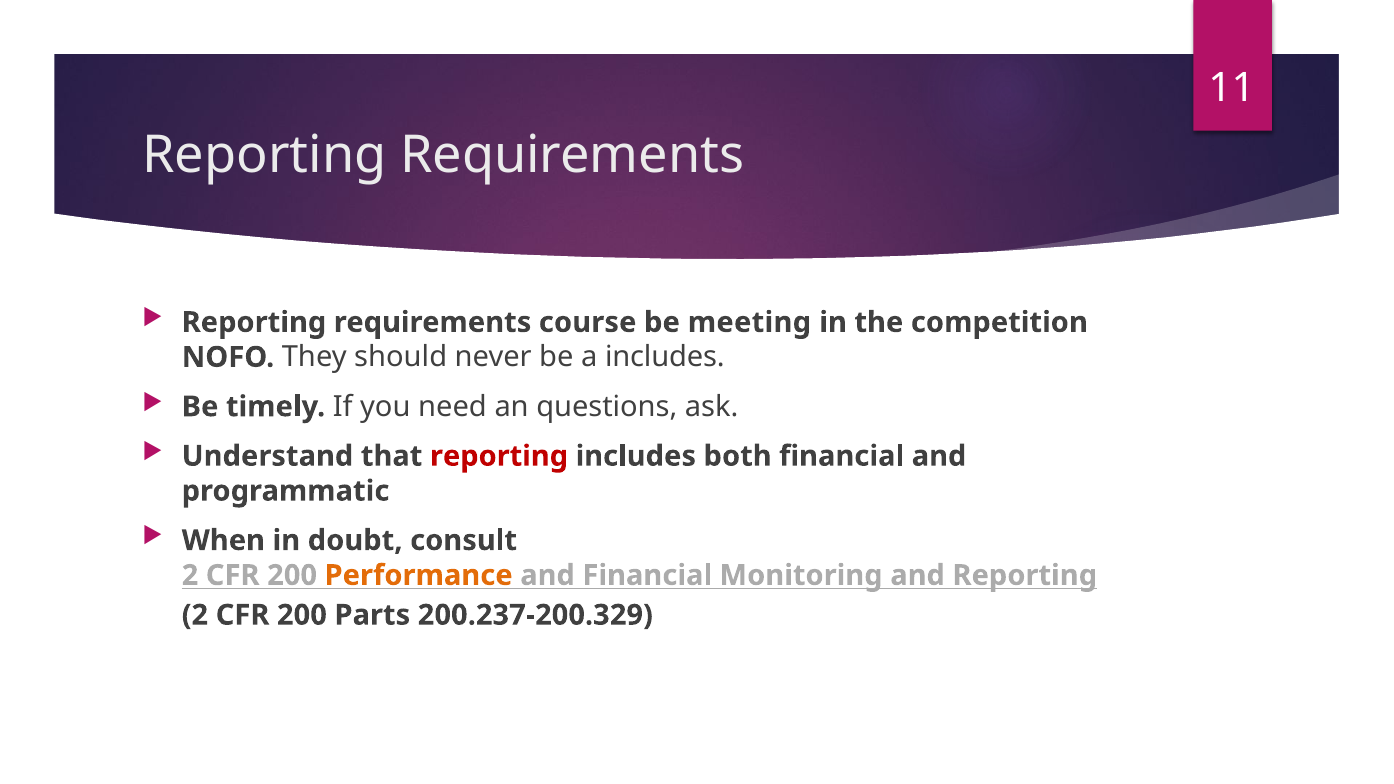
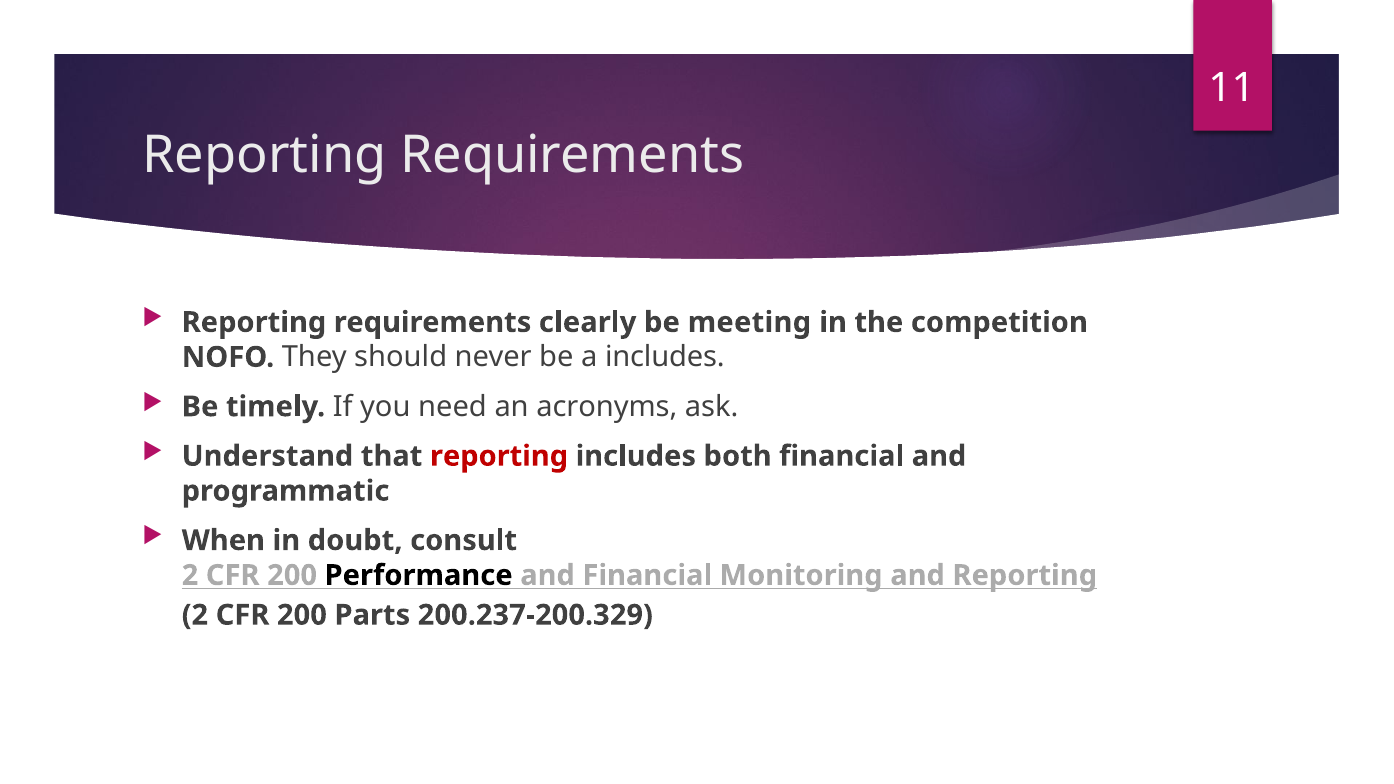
course: course -> clearly (588, 322)
questions: questions -> acronyms (607, 407)
Performance colour: orange -> black (419, 575)
